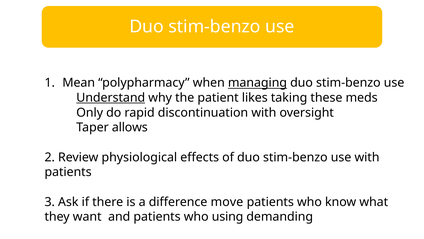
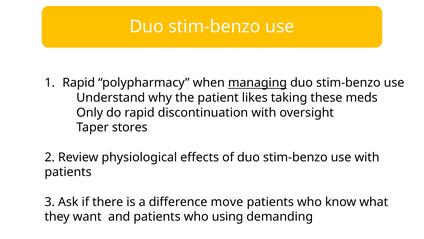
Mean: Mean -> Rapid (79, 83)
Understand underline: present -> none (111, 98)
allows: allows -> stores (130, 127)
